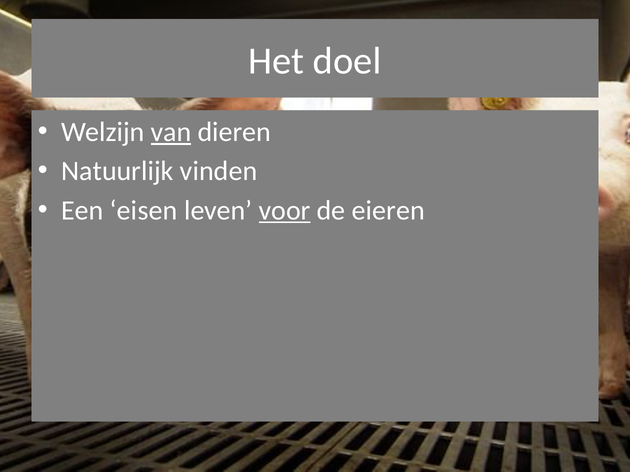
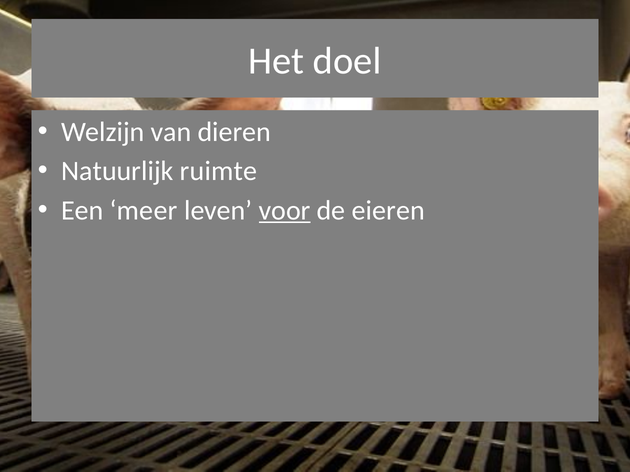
van underline: present -> none (171, 132)
vinden: vinden -> ruimte (219, 171)
eisen: eisen -> meer (144, 211)
